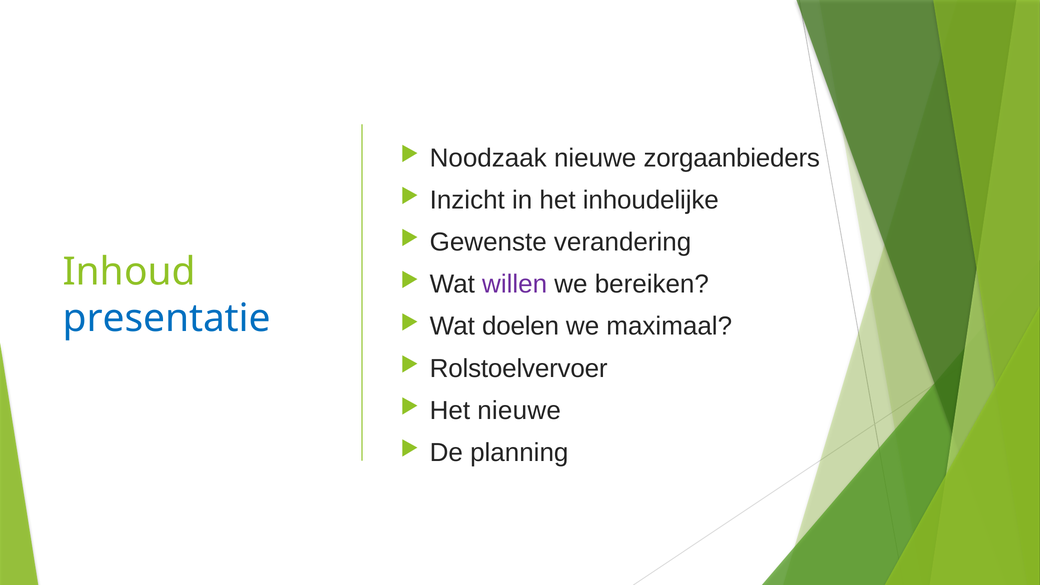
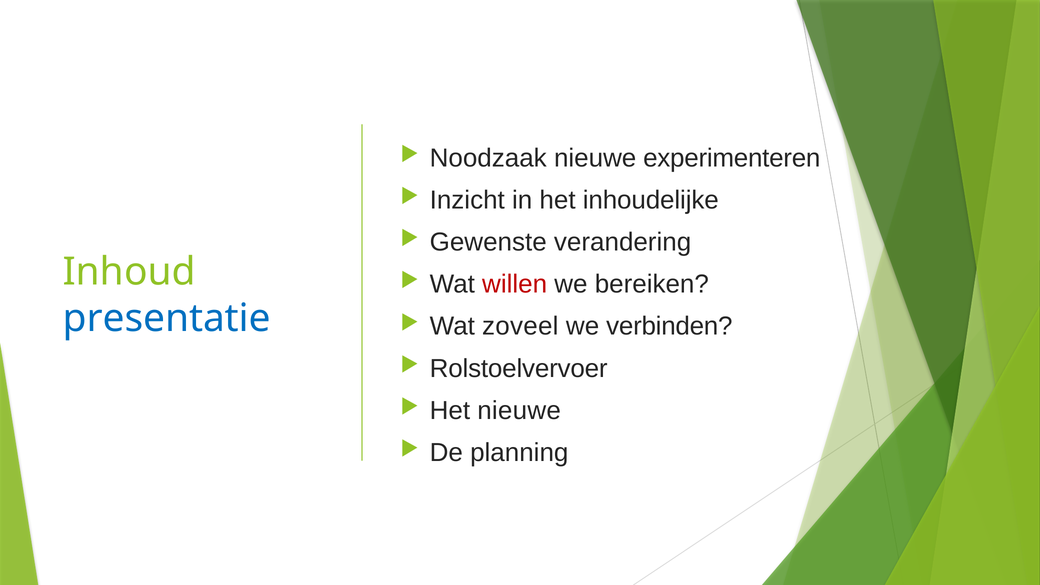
zorgaanbieders: zorgaanbieders -> experimenteren (732, 158)
willen colour: purple -> red (515, 284)
doelen: doelen -> zoveel (520, 326)
maximaal: maximaal -> verbinden (669, 326)
